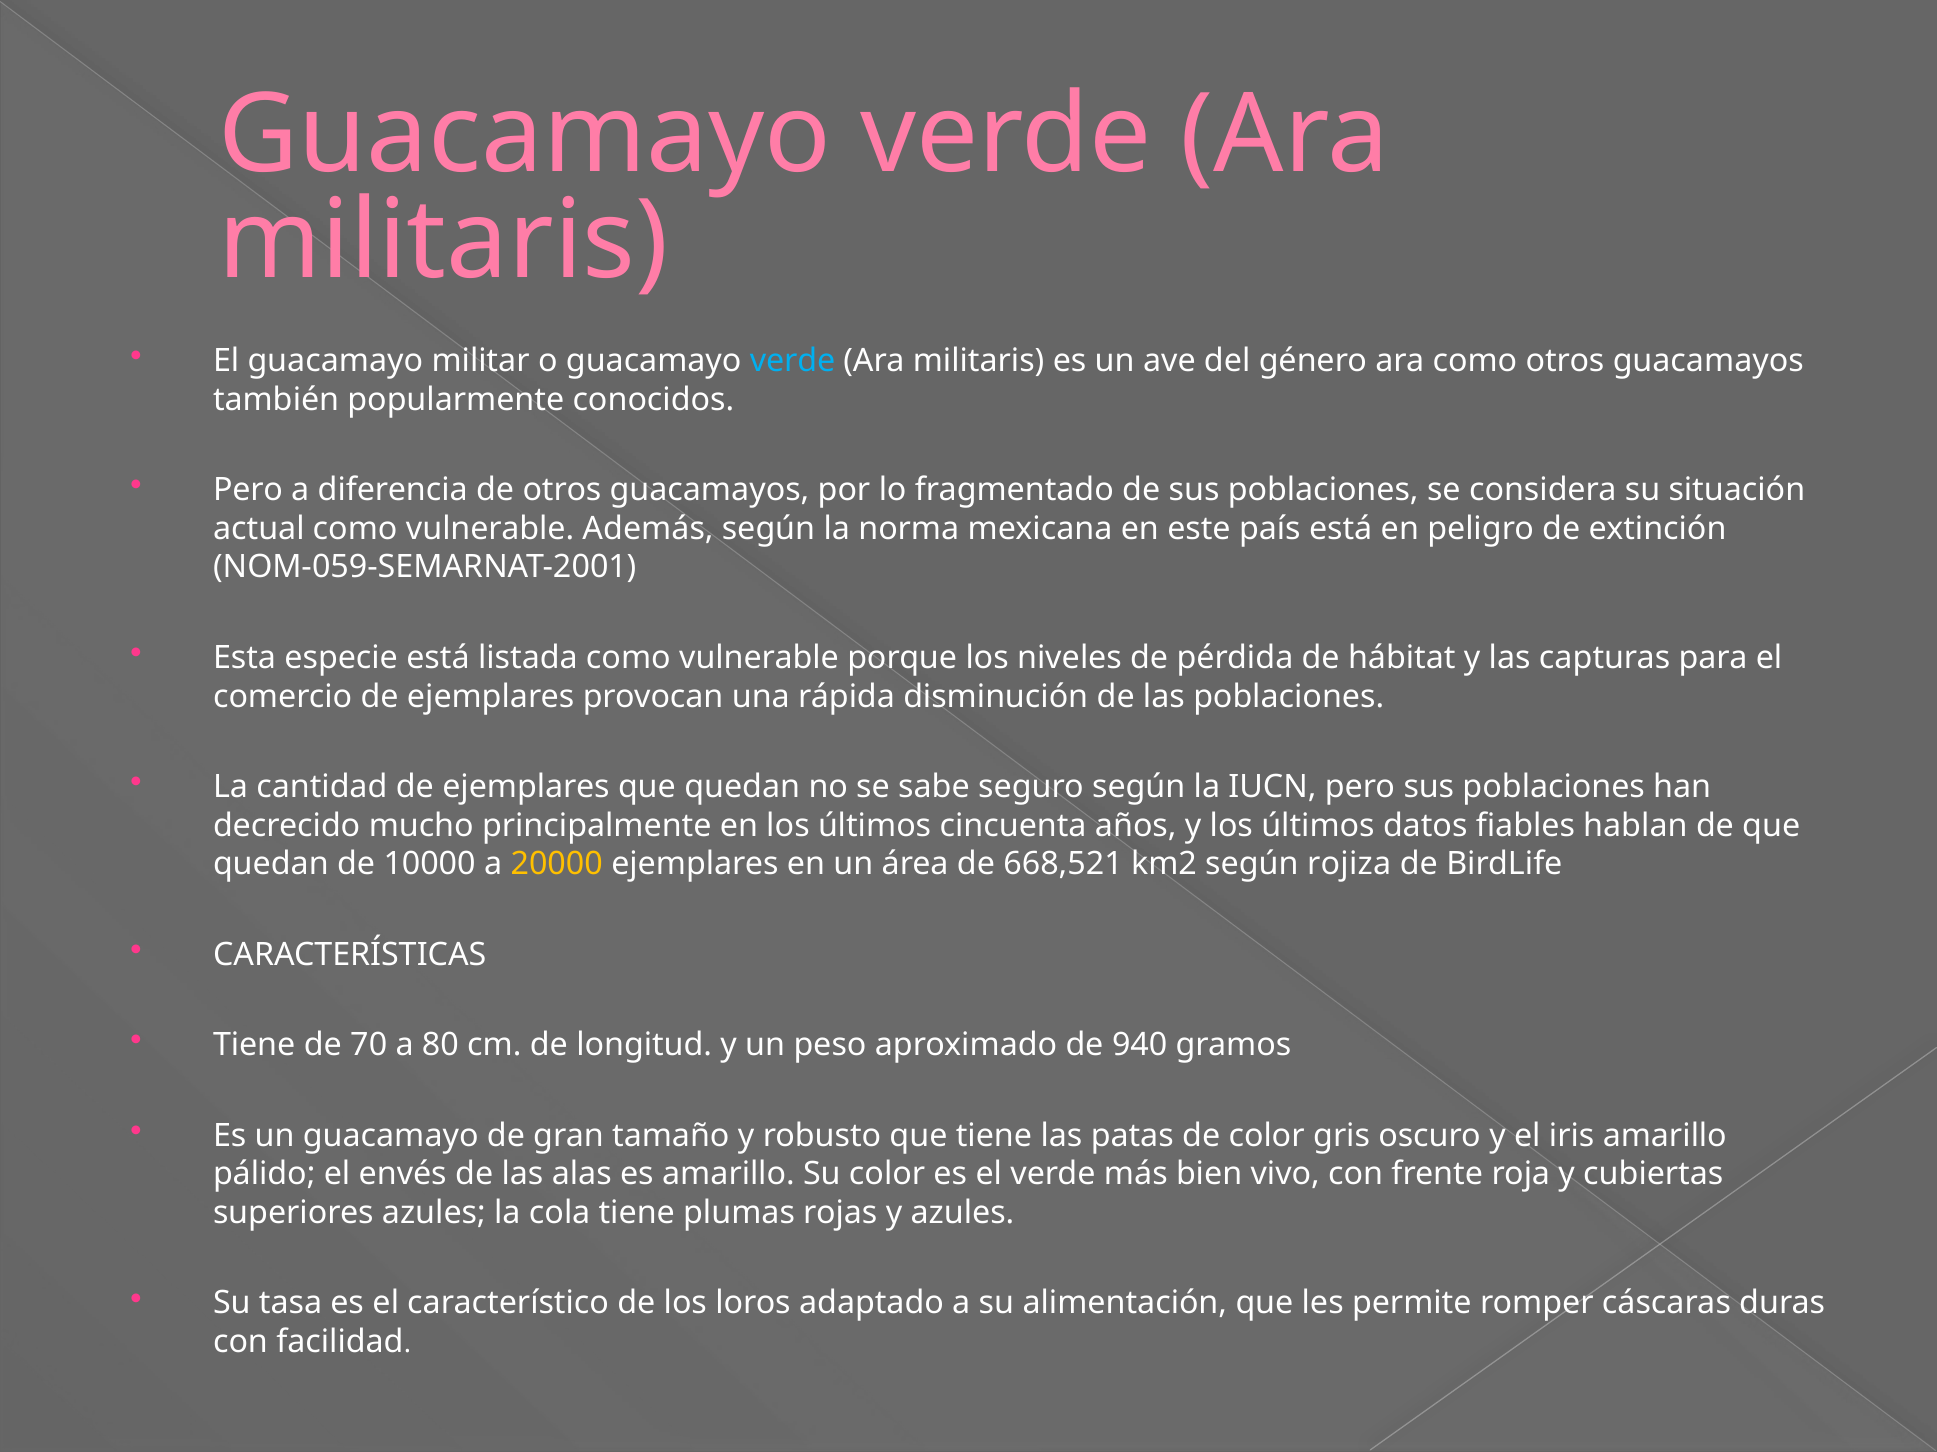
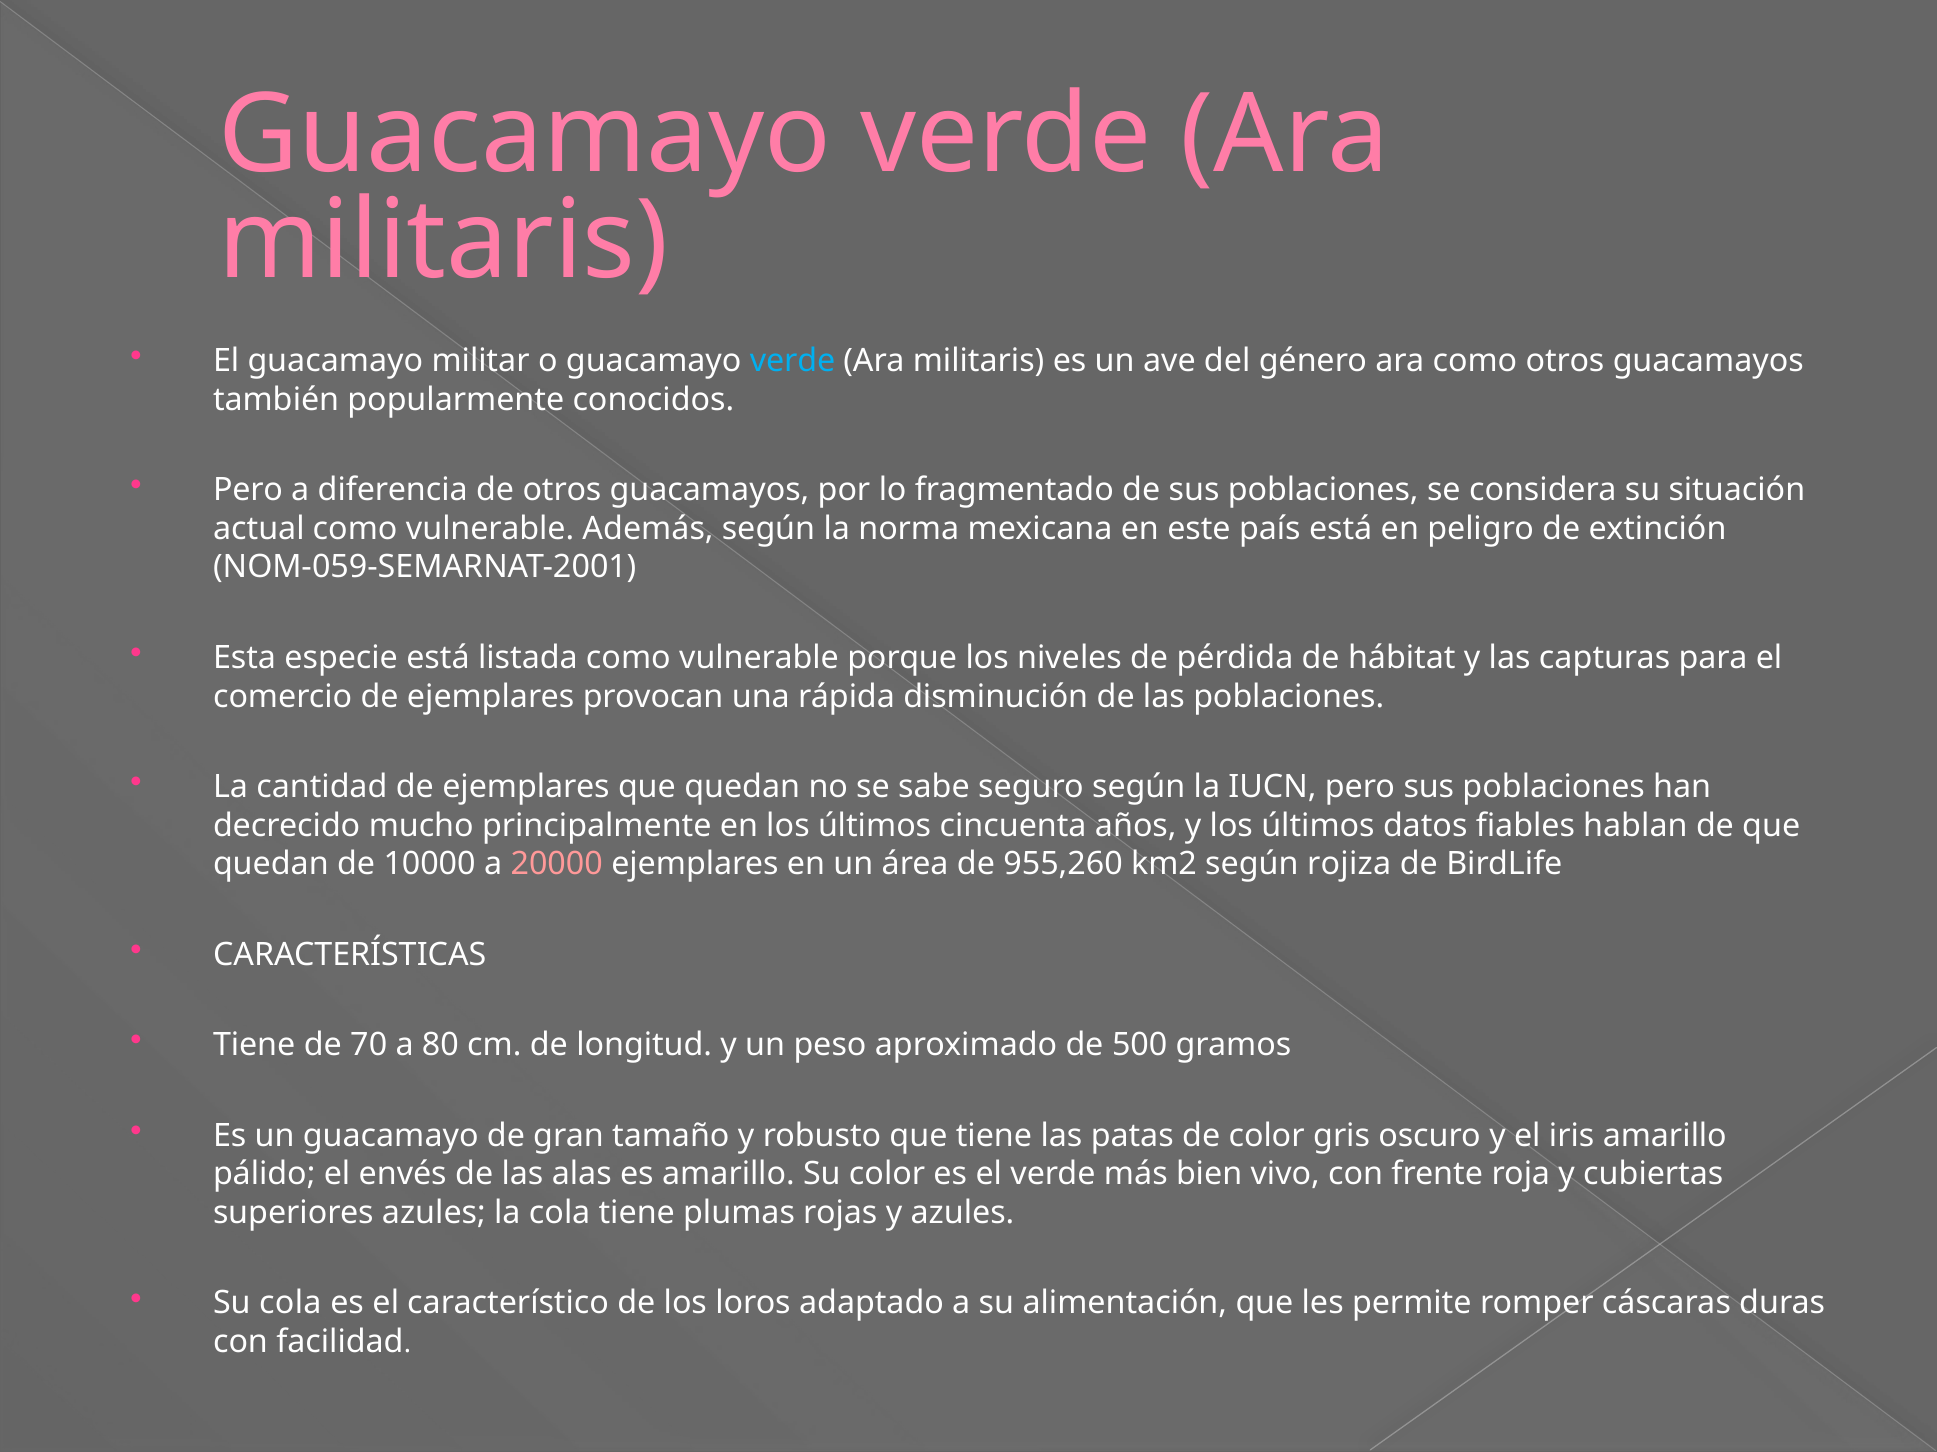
20000 colour: yellow -> pink (557, 865)
668,521: 668,521 -> 955,260 (1063, 865)
940: 940 -> 500 (1140, 1046)
Su tasa: tasa -> cola (290, 1304)
